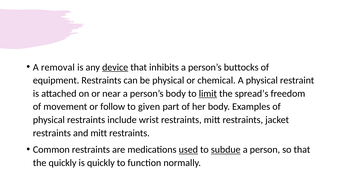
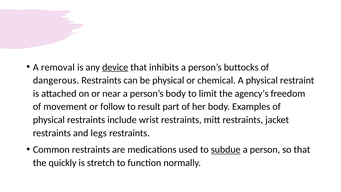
equipment: equipment -> dangerous (56, 80)
limit underline: present -> none (208, 93)
spread’s: spread’s -> agency’s (252, 93)
given: given -> result (149, 107)
and mitt: mitt -> legs (99, 133)
used underline: present -> none (188, 150)
is quickly: quickly -> stretch (101, 163)
